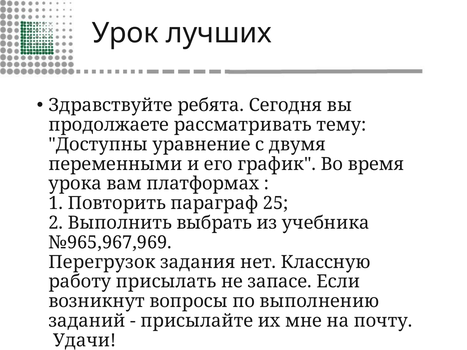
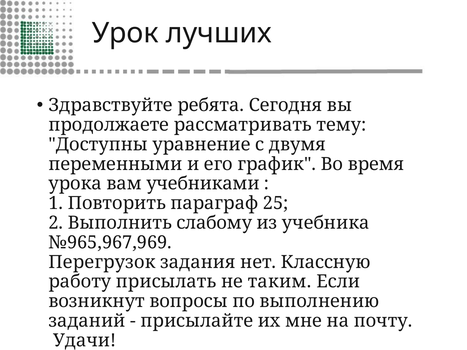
платформах: платформах -> учебниками (203, 184)
выбрать: выбрать -> слабому (214, 223)
запасе: запасе -> таким (280, 282)
